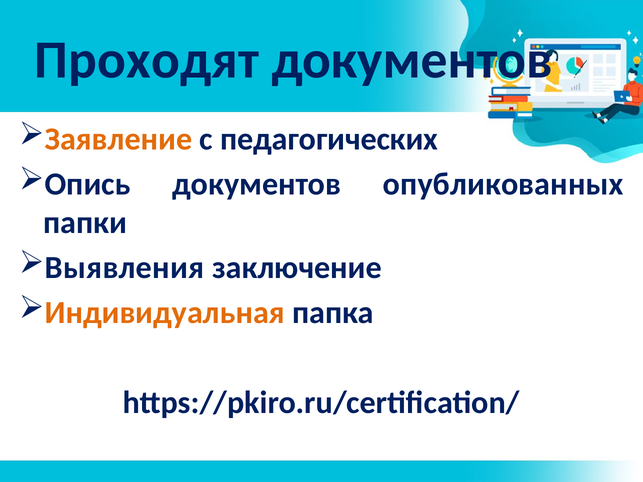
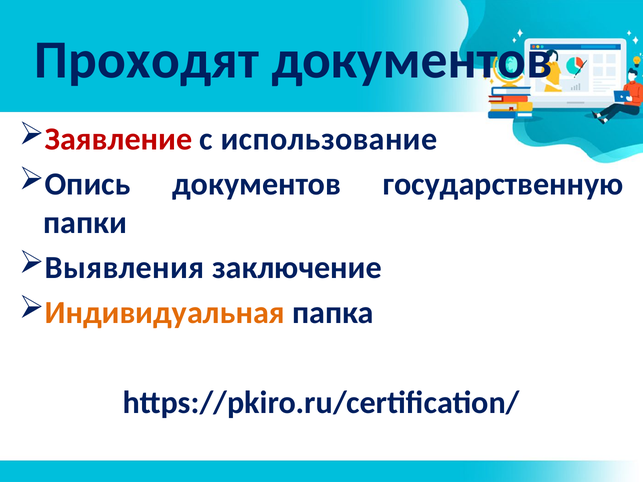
Заявление colour: orange -> red (118, 139)
педагогических: педагогических -> использование (329, 139)
опубликованных: опубликованных -> государственную (503, 184)
